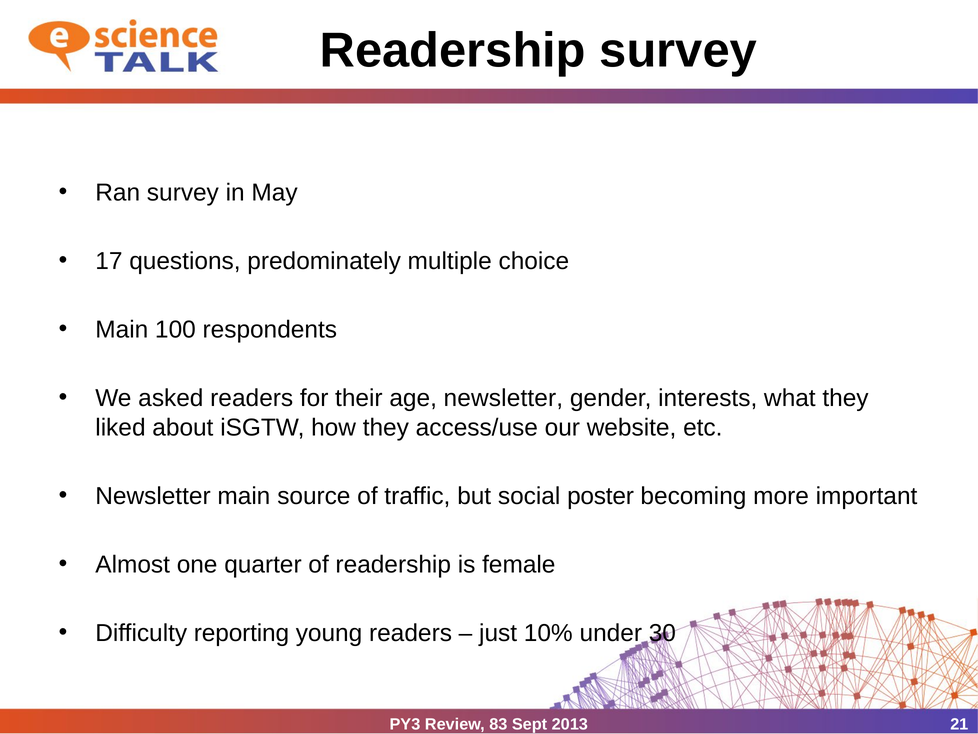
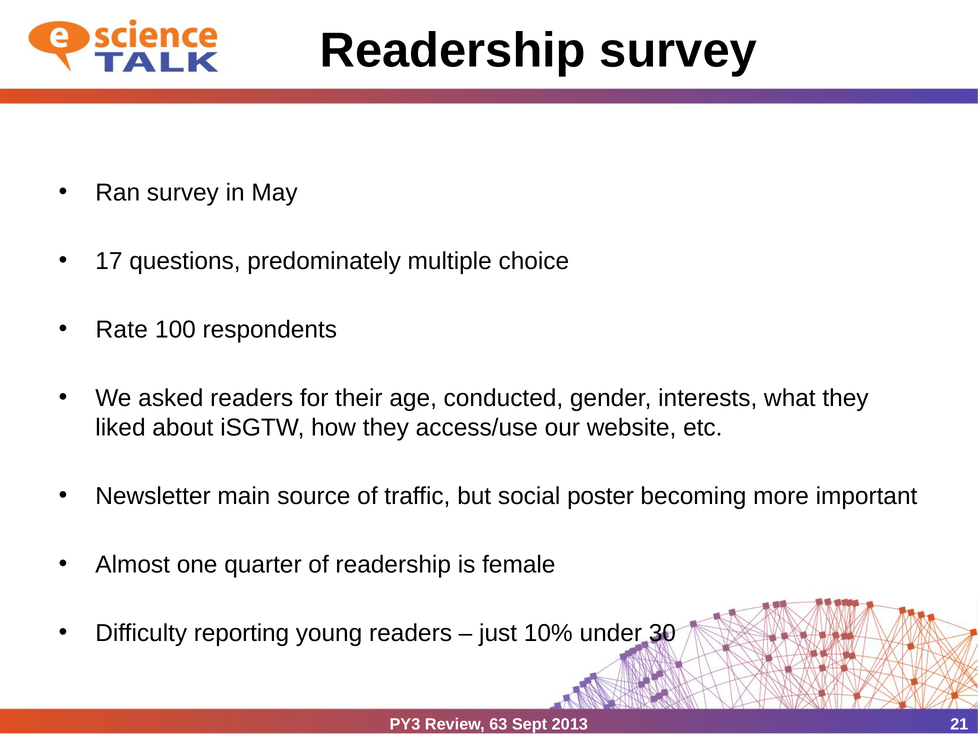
Main: Main -> Rate (122, 329)
age newsletter: newsletter -> conducted (503, 398)
83: 83 -> 63 (498, 724)
